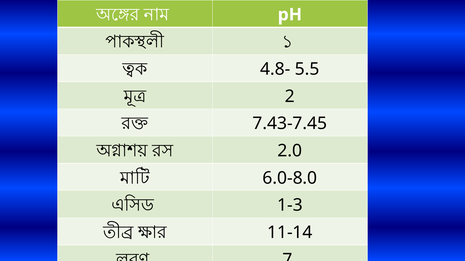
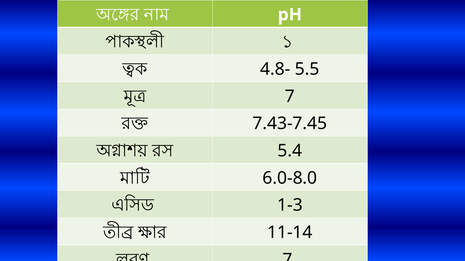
2: 2 -> 7 (290, 96)
2.0: 2.0 -> 5.4 (290, 151)
